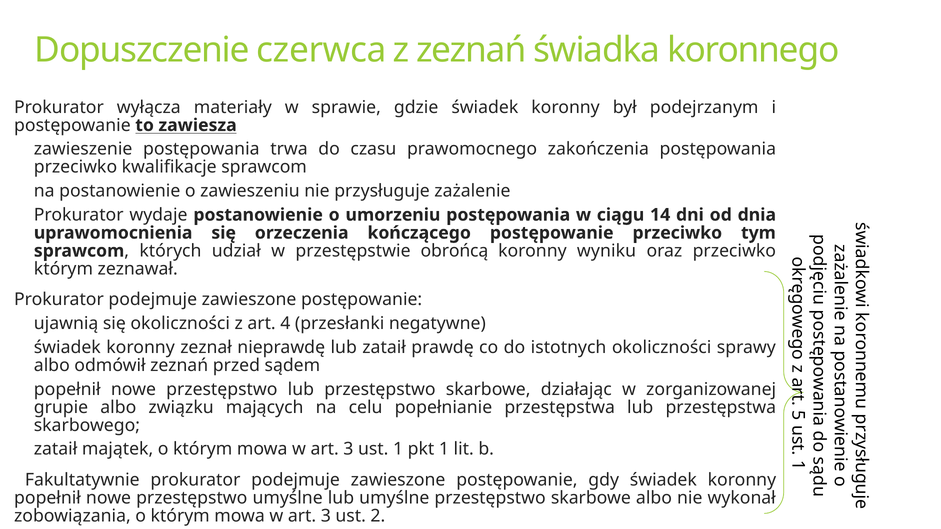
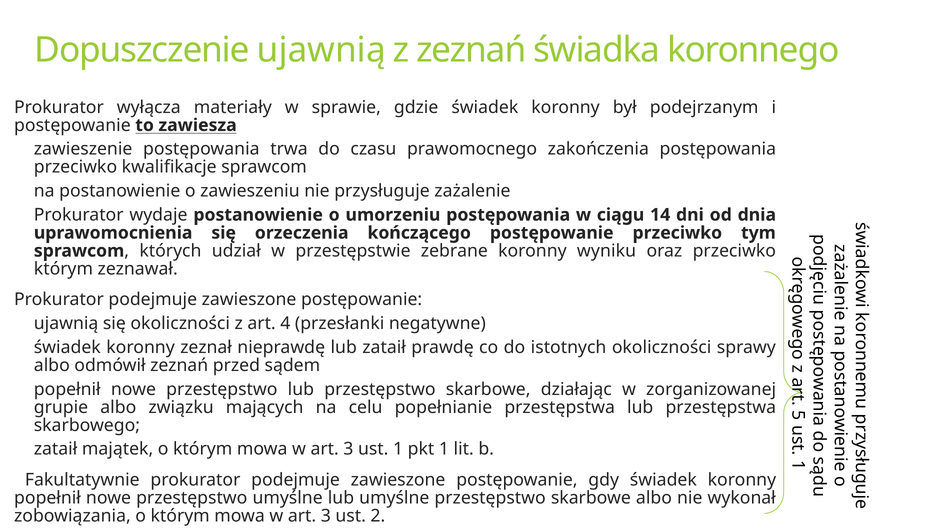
Dopuszczenie czerwca: czerwca -> ujawnią (321, 50)
obrońcą: obrońcą -> zebrane (454, 251)
